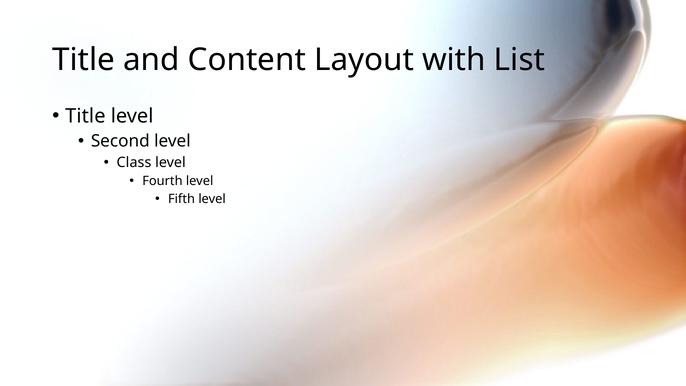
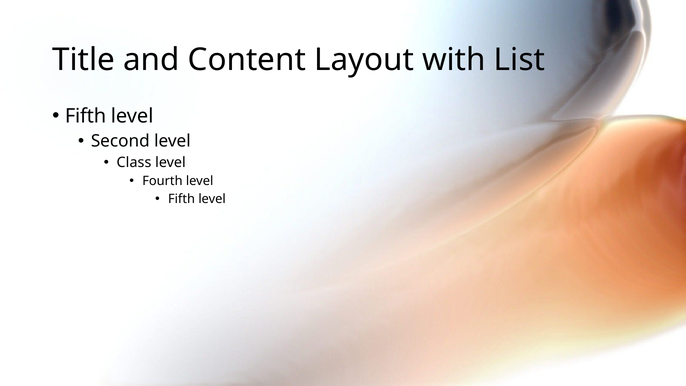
Title: Title -> Fifth (86, 116)
